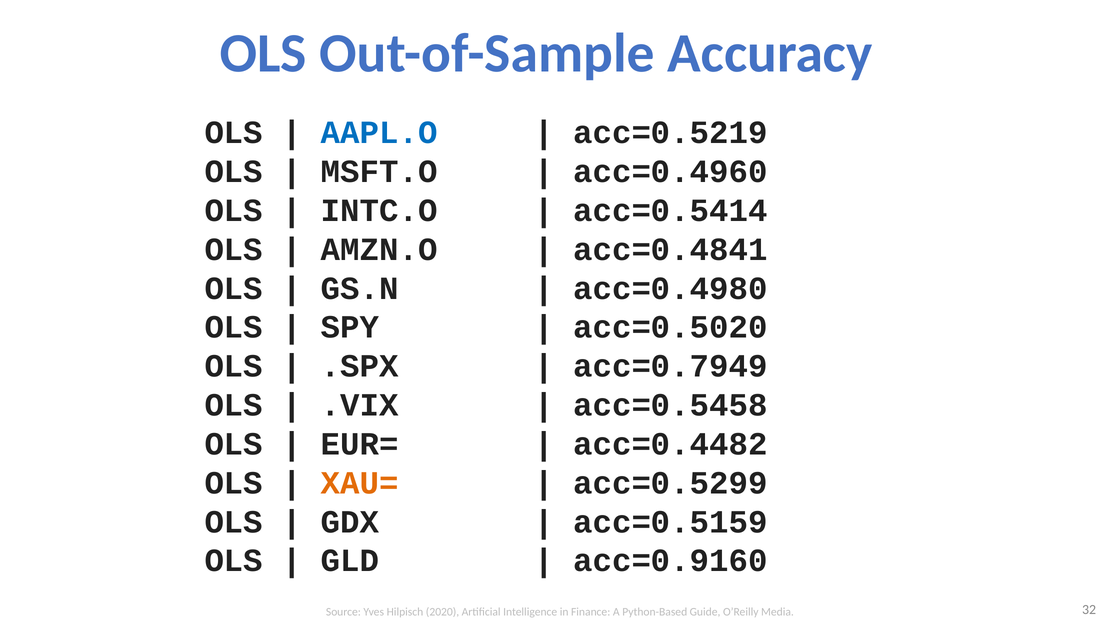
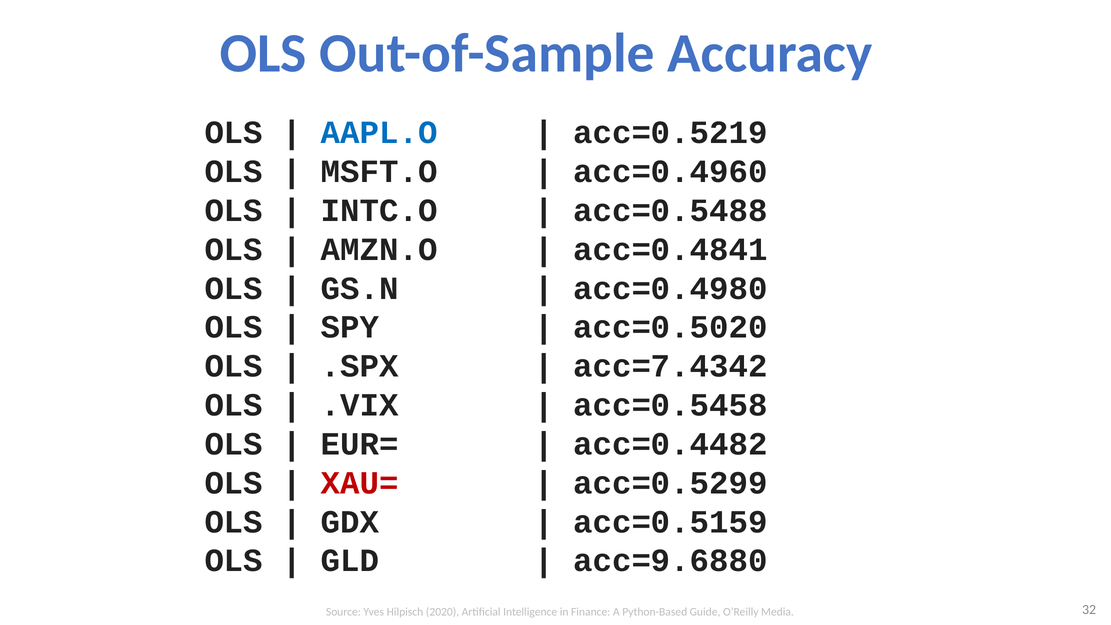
acc=0.5414: acc=0.5414 -> acc=0.5488 (670, 211)
acc=0.7949: acc=0.7949 -> acc=7.4342 (670, 366)
XAU= colour: orange -> red (360, 483)
acc=0.9160: acc=0.9160 -> acc=9.6880 (670, 561)
